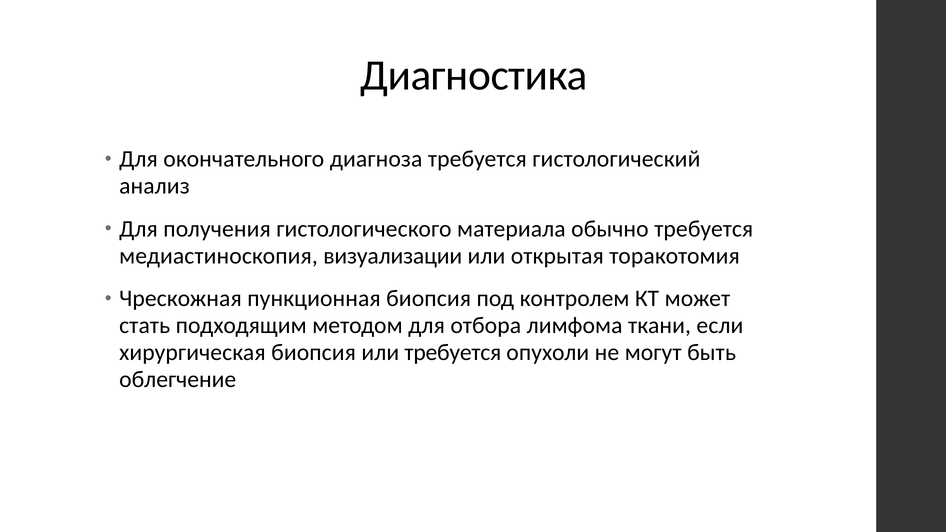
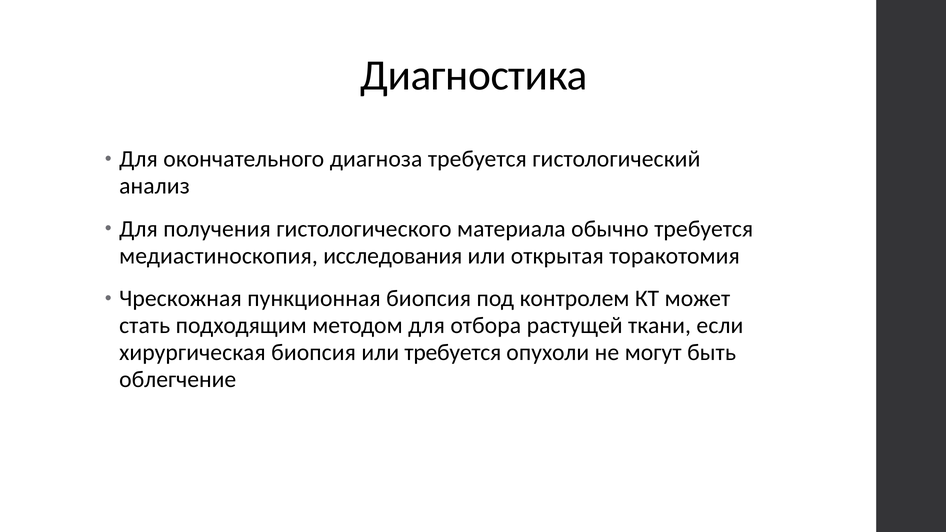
визуализации: визуализации -> исследования (393, 256)
лимфома: лимфома -> растущей (575, 326)
